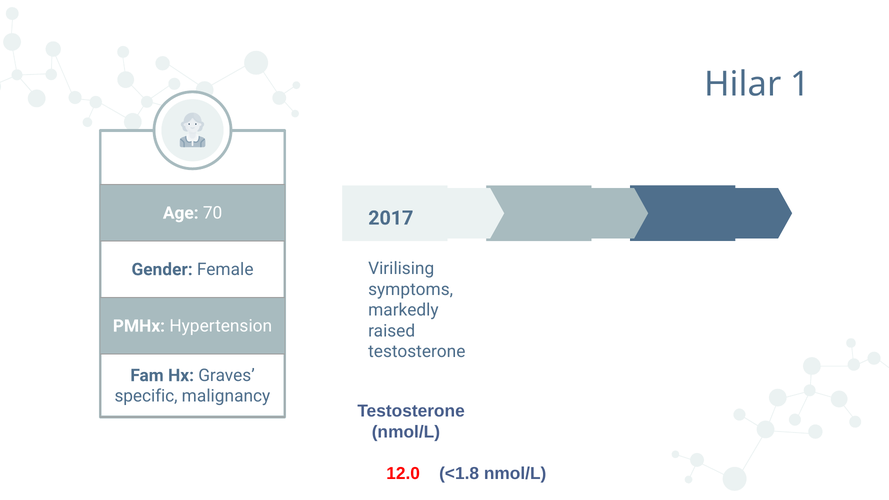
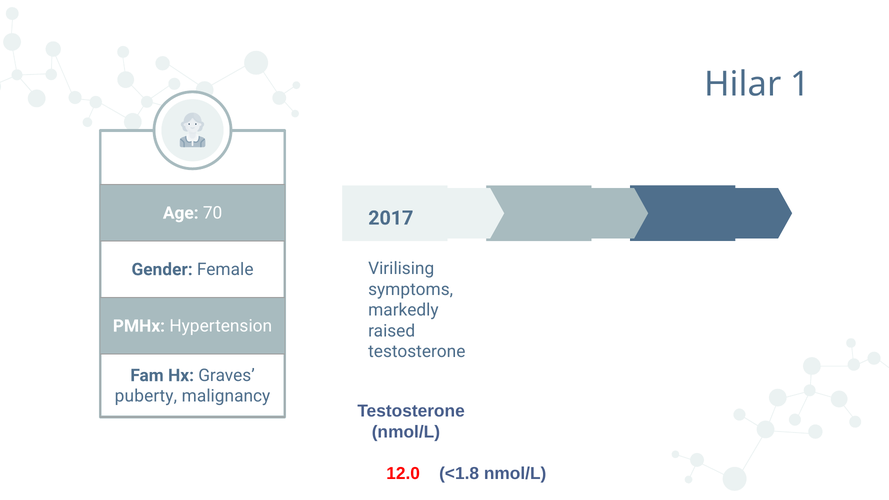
specific: specific -> puberty (146, 396)
